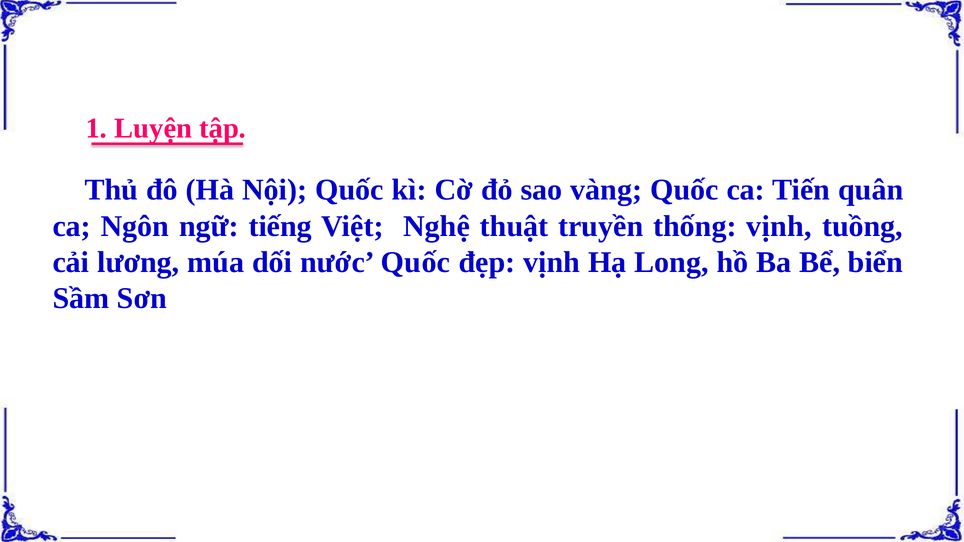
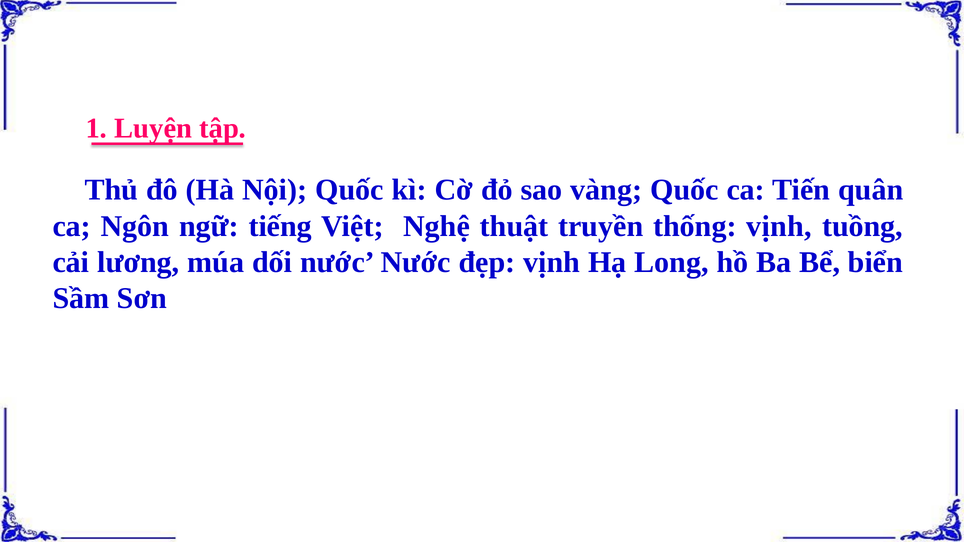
nước Quốc: Quốc -> Nước (416, 262)
